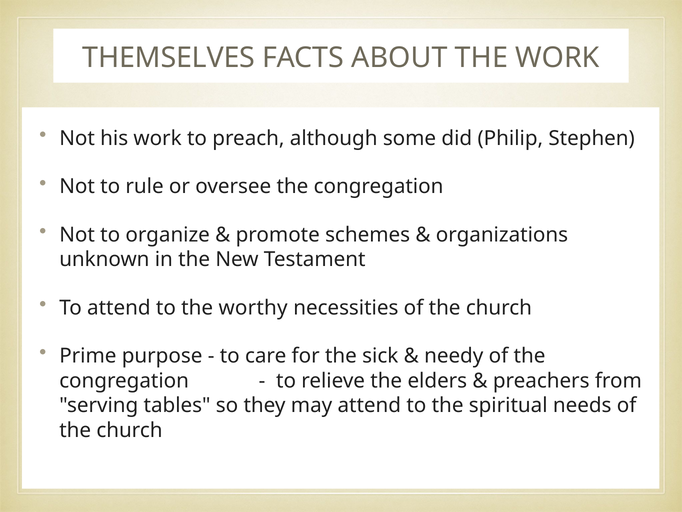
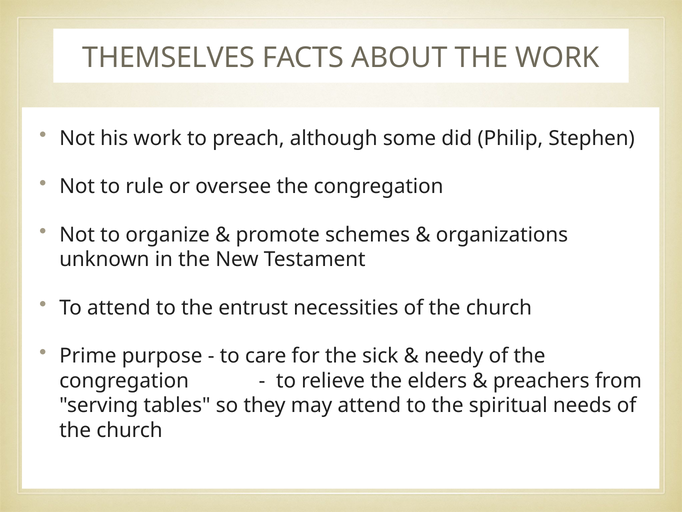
worthy: worthy -> entrust (253, 307)
